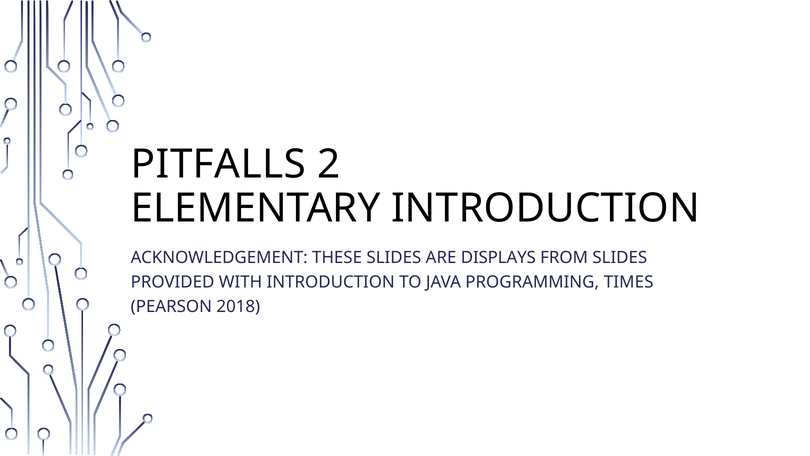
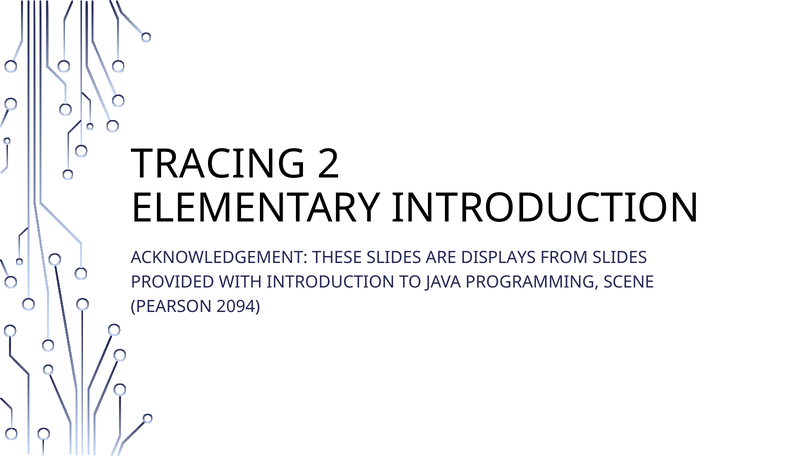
PITFALLS: PITFALLS -> TRACING (219, 164)
TIMES: TIMES -> SCENE (629, 282)
2018: 2018 -> 2094 (238, 306)
